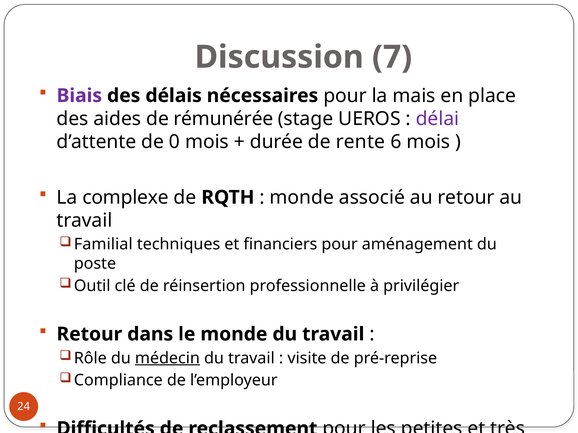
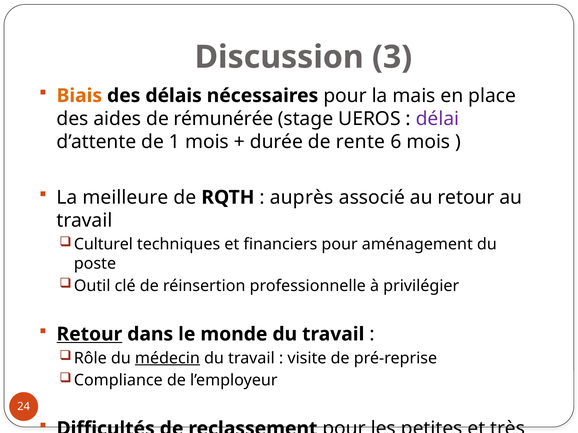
7: 7 -> 3 (392, 57)
Biais colour: purple -> orange (79, 96)
0: 0 -> 1 (174, 142)
complexe: complexe -> meilleure (125, 198)
monde: monde -> auprès (302, 198)
Familial: Familial -> Culturel (103, 245)
Retour underline: none -> present (89, 335)
